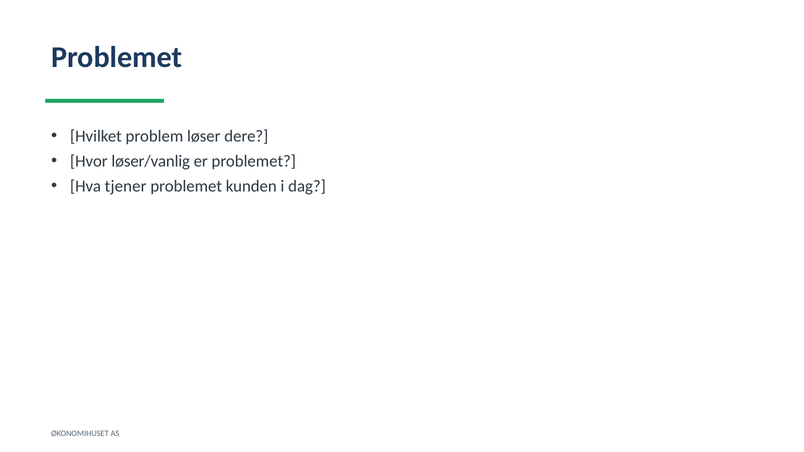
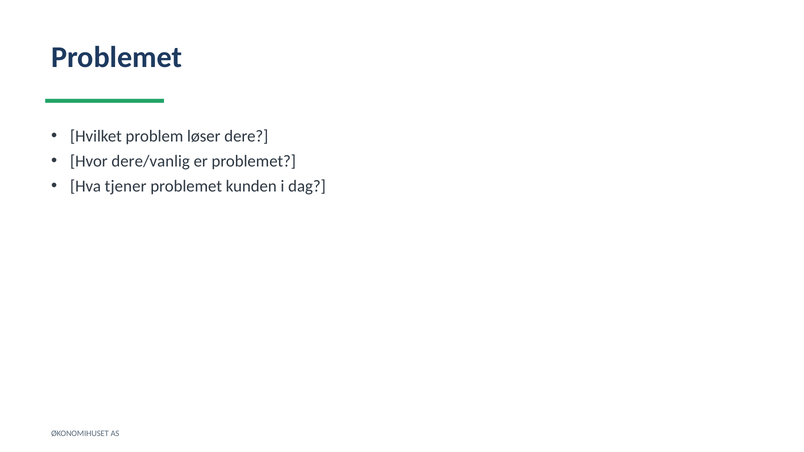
løser/vanlig: løser/vanlig -> dere/vanlig (151, 161)
